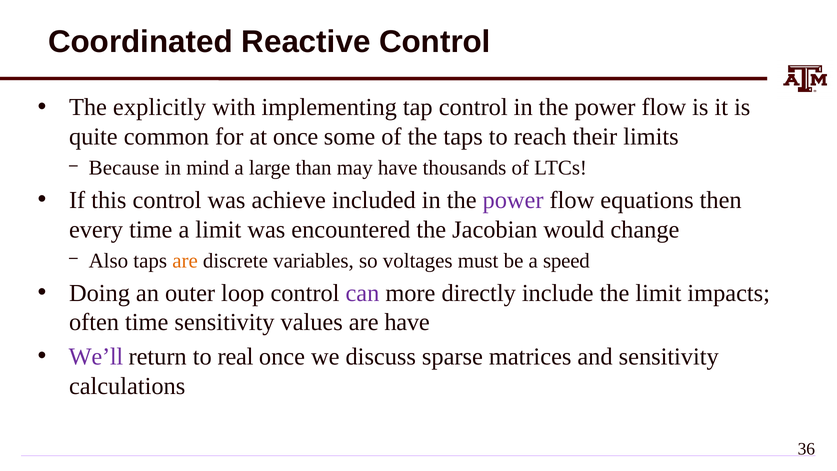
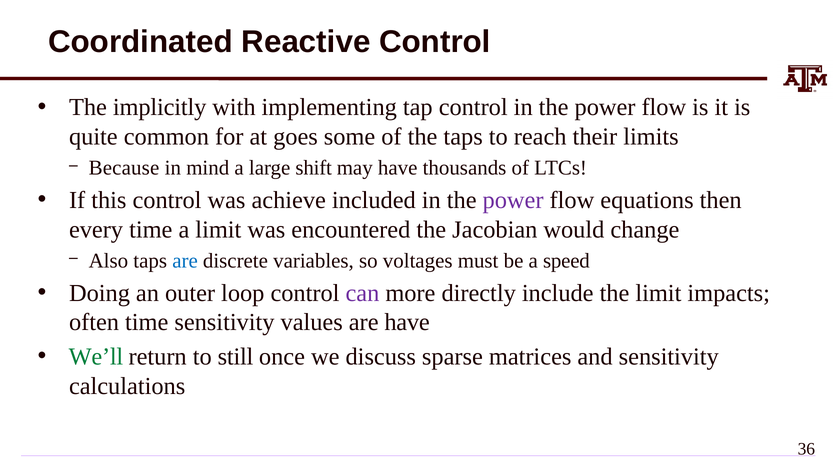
explicitly: explicitly -> implicitly (160, 107)
at once: once -> goes (296, 137)
than: than -> shift (314, 168)
are colour: orange -> blue (185, 261)
We’ll colour: purple -> green (96, 357)
real: real -> still (236, 357)
